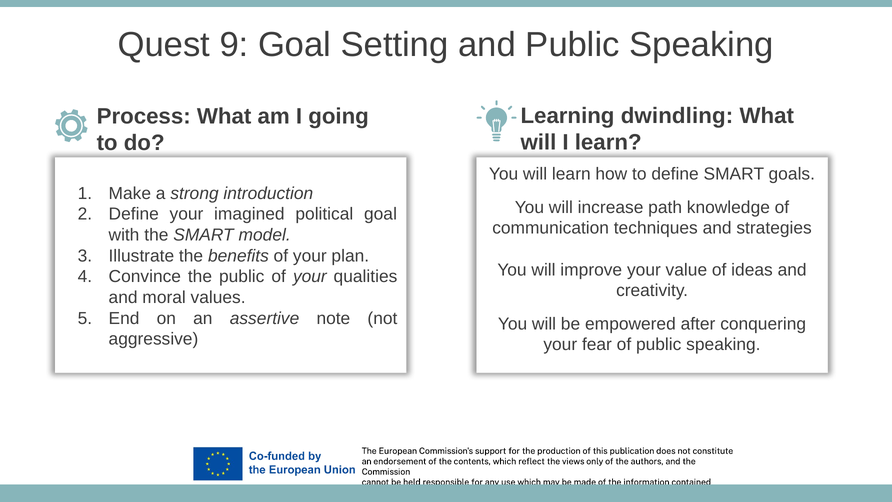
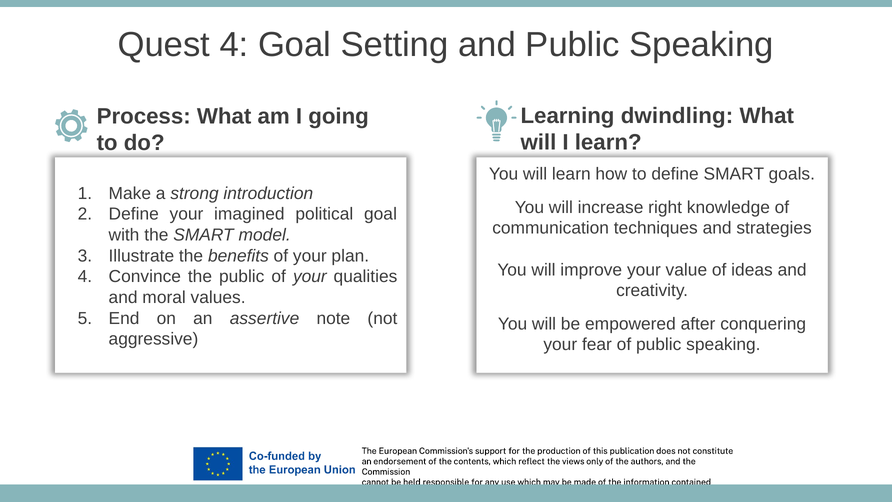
Quest 9: 9 -> 4 (234, 45)
path: path -> right (665, 207)
